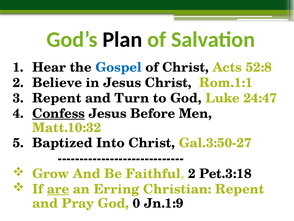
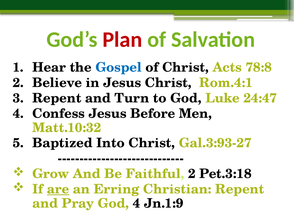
Plan colour: black -> red (122, 40)
52:8: 52:8 -> 78:8 (259, 67)
Rom.1:1: Rom.1:1 -> Rom.4:1 (226, 83)
Confess underline: present -> none (59, 113)
Gal.3:50-27: Gal.3:50-27 -> Gal.3:93-27 (215, 143)
God 0: 0 -> 4 (137, 203)
